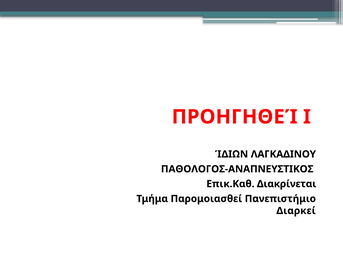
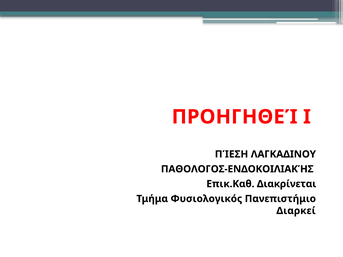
ΊΔΙΩΝ: ΊΔΙΩΝ -> ΠΊΕΣΗ (232, 154)
ΠΑΘΟΛΟΓΟΣ-ΑΝΑΠΝΕΥΣΤΙΚΟΣ: ΠΑΘΟΛΟΓΟΣ-ΑΝΑΠΝΕΥΣΤΙΚΟΣ -> ΠΑΘΟΛΟΓΟΣ-ΕΝΔΟΚΟΙΛΙΑΚΉΣ (237, 169)
Παρομοιασθεί: Παρομοιασθεί -> Φυσιολογικός (206, 199)
